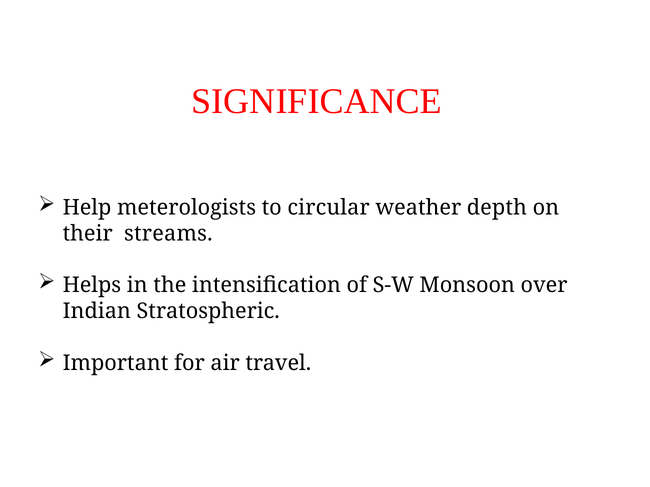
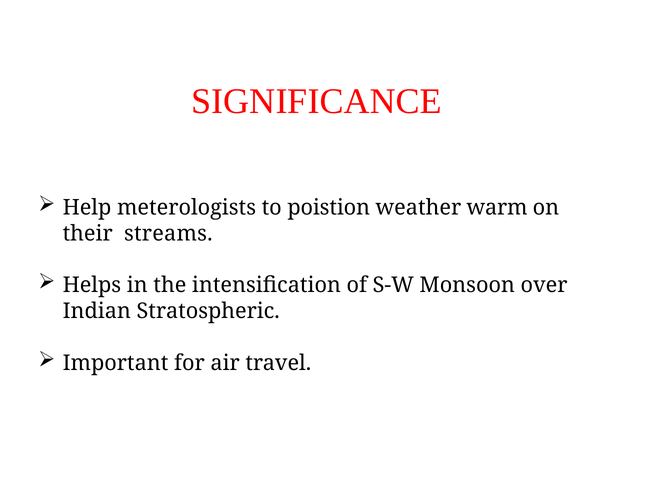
circular: circular -> poistion (329, 208)
depth: depth -> warm (497, 208)
